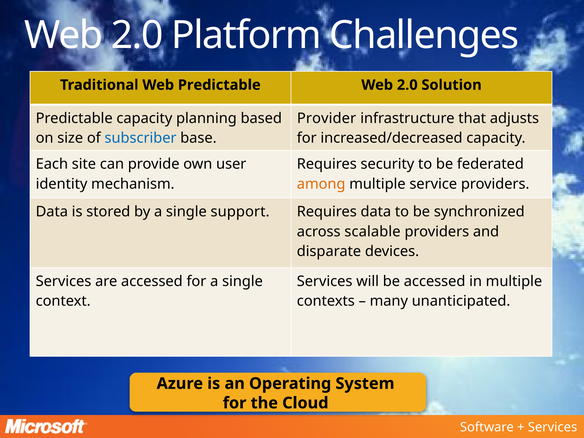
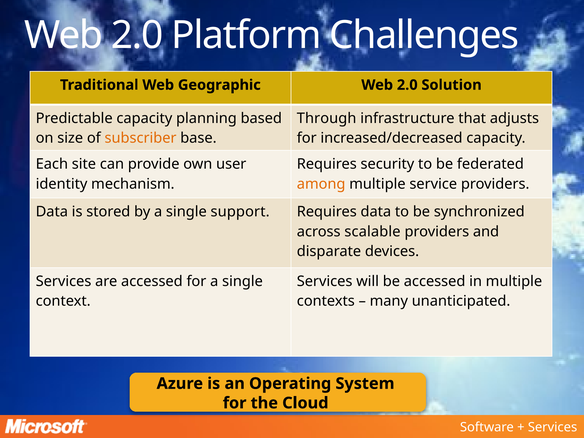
Web Predictable: Predictable -> Geographic (219, 85)
Provider: Provider -> Through (327, 118)
subscriber colour: blue -> orange (141, 138)
